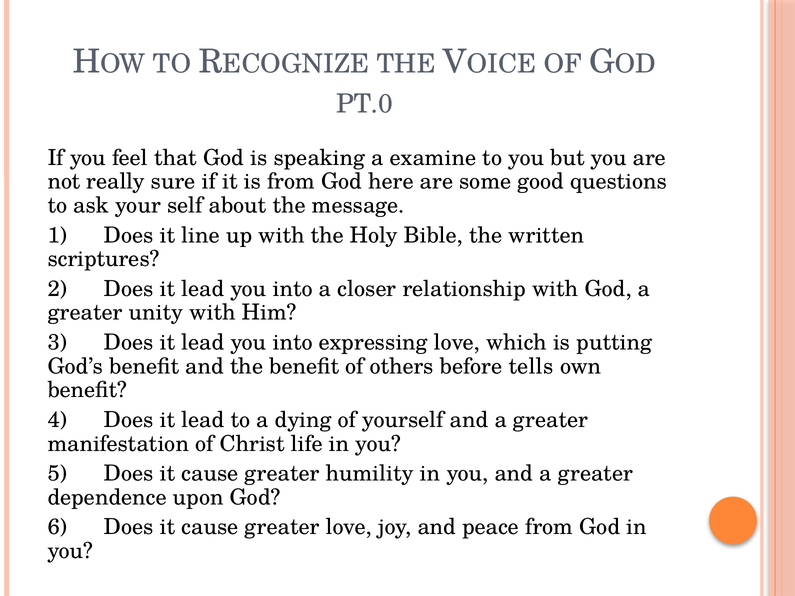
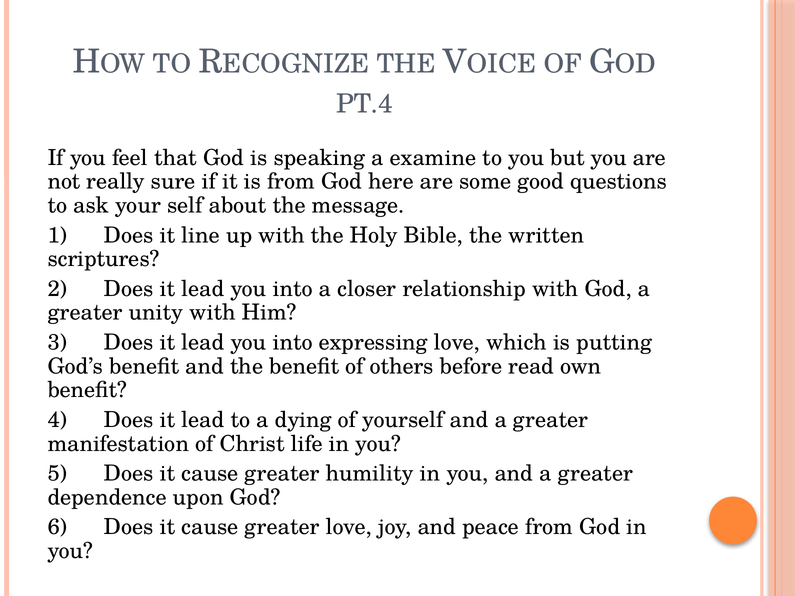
PT.0: PT.0 -> PT.4 (364, 104)
tells: tells -> read (531, 366)
